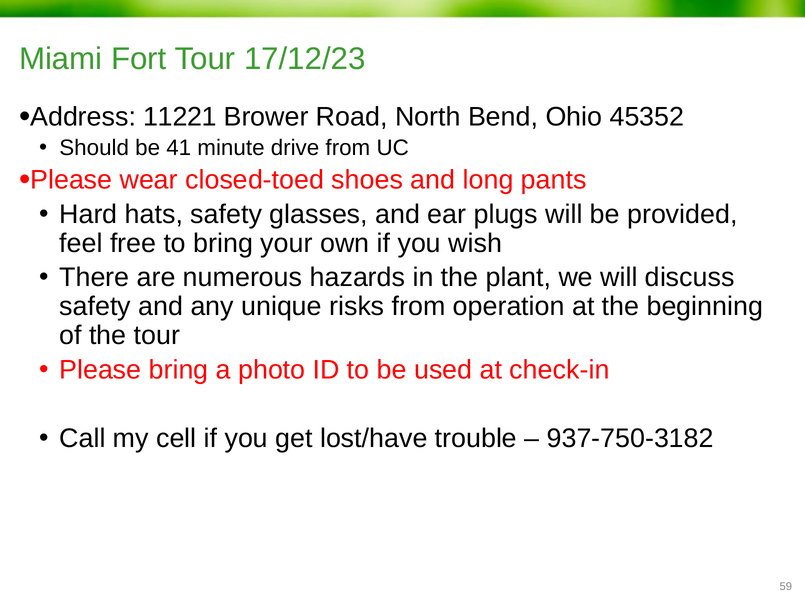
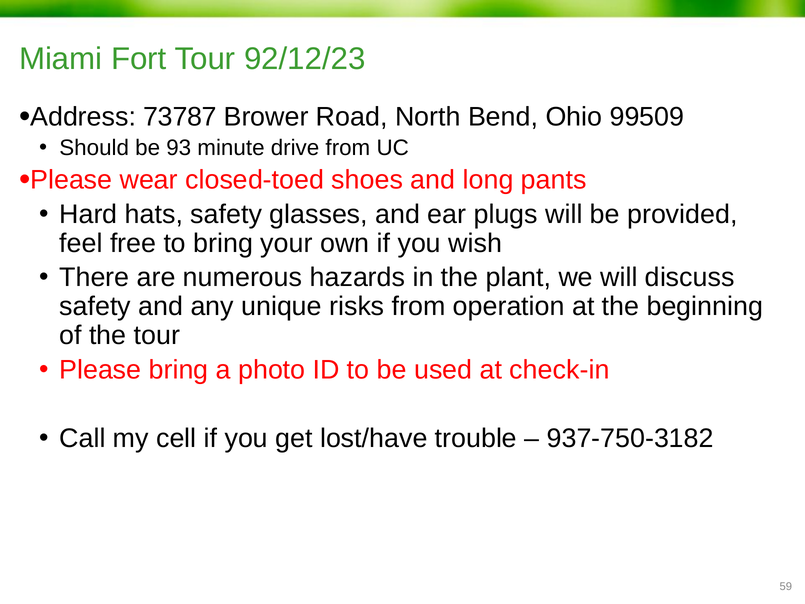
17/12/23: 17/12/23 -> 92/12/23 (305, 59)
11221: 11221 -> 73787 (180, 117)
45352: 45352 -> 99509 (647, 117)
41: 41 -> 93 (179, 148)
